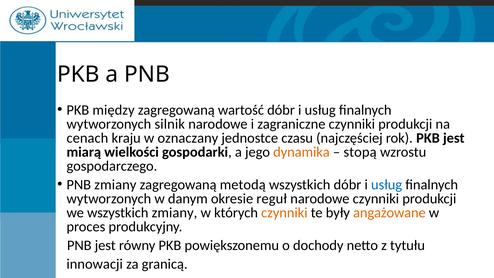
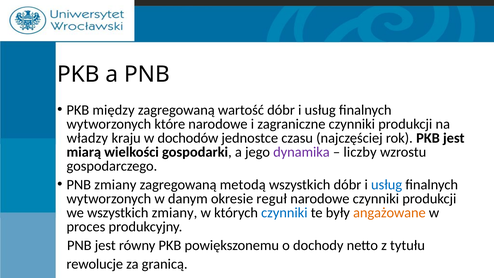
silnik: silnik -> które (170, 124)
cenach: cenach -> władzy (87, 138)
oznaczany: oznaczany -> dochodów (188, 138)
dynamika colour: orange -> purple (301, 152)
stopą: stopą -> liczby (360, 152)
czynniki colour: orange -> blue (284, 213)
innowacji: innowacji -> rewolucje (95, 264)
